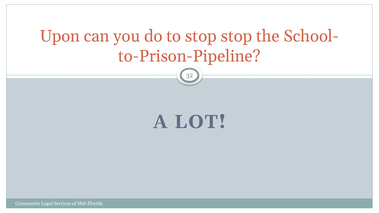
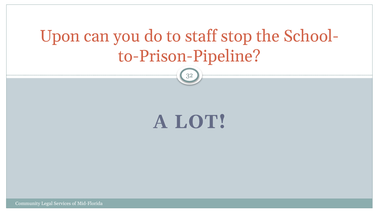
to stop: stop -> staff (201, 36)
